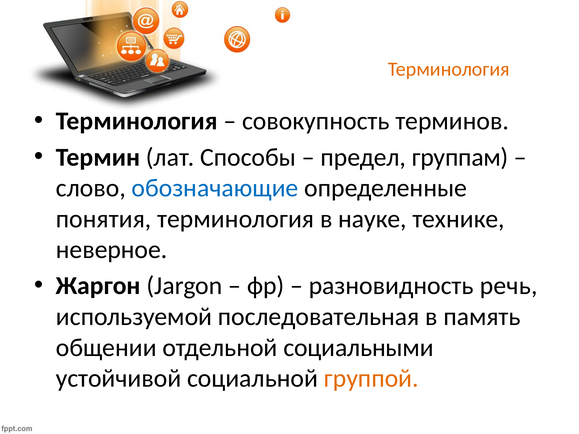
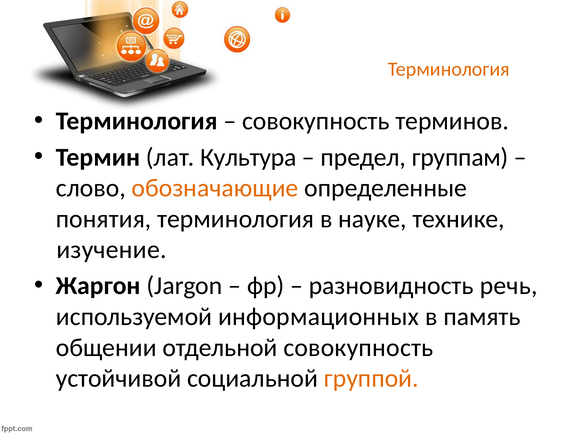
Способы: Способы -> Культура (248, 157)
обозначающие colour: blue -> orange (215, 188)
неверное: неверное -> изучение (112, 250)
последовательная: последовательная -> информационных (319, 317)
отдельной социальными: социальными -> совокупность (358, 348)
